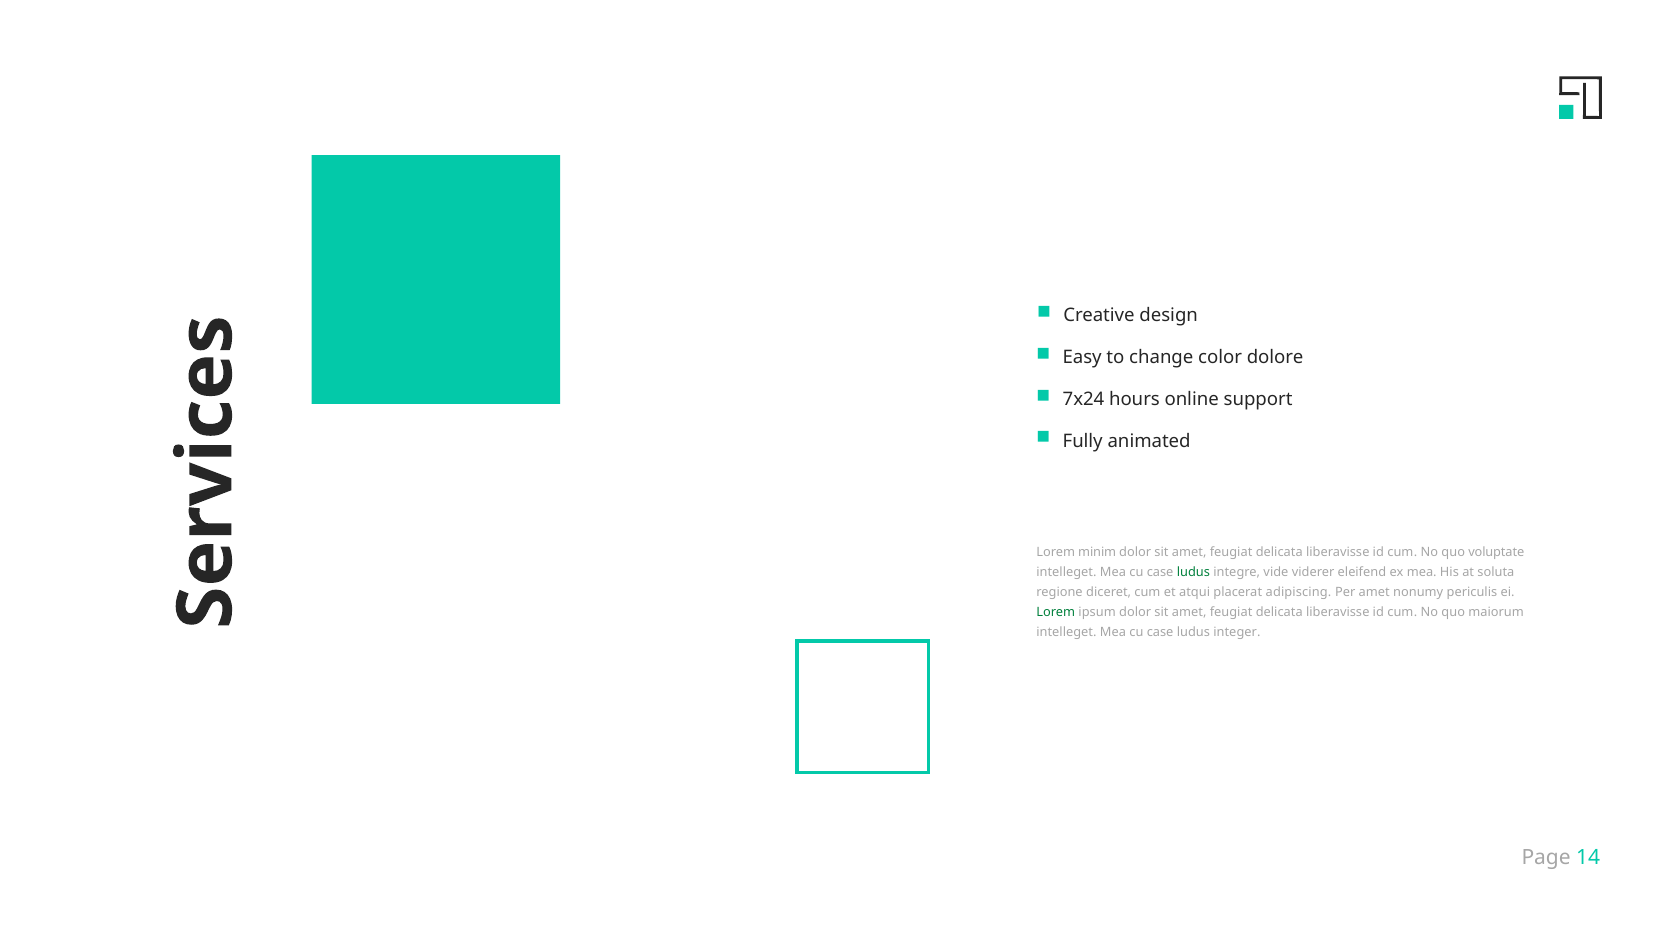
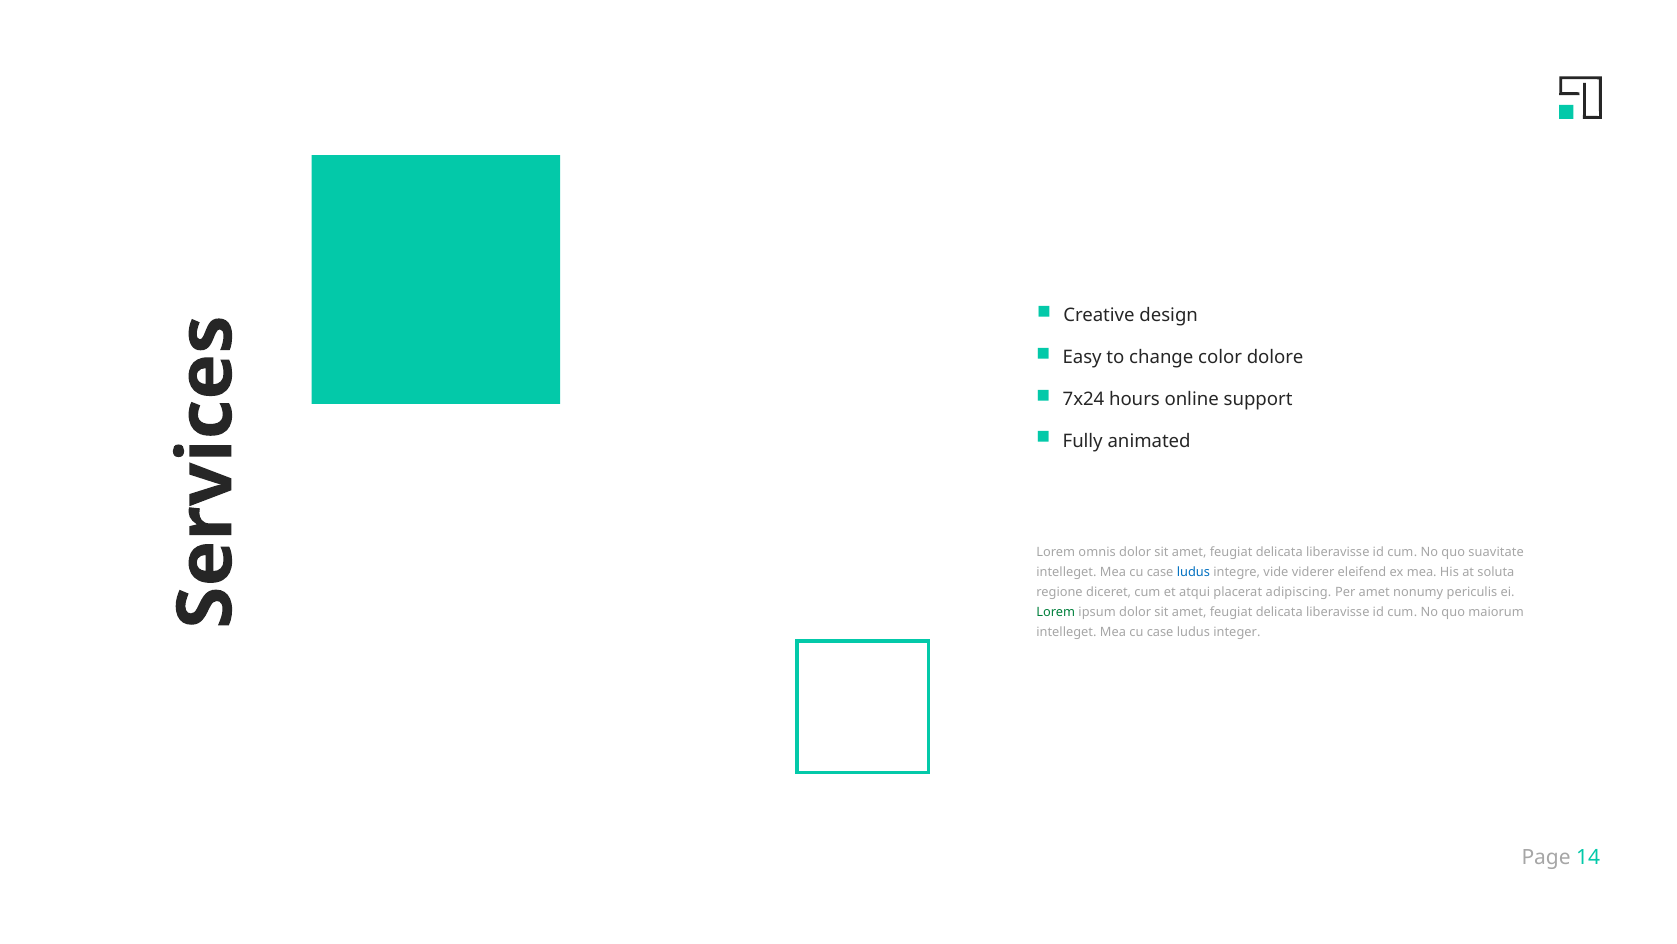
minim: minim -> omnis (1097, 552)
voluptate: voluptate -> suavitate (1496, 552)
ludus colour: green -> blue (1193, 572)
